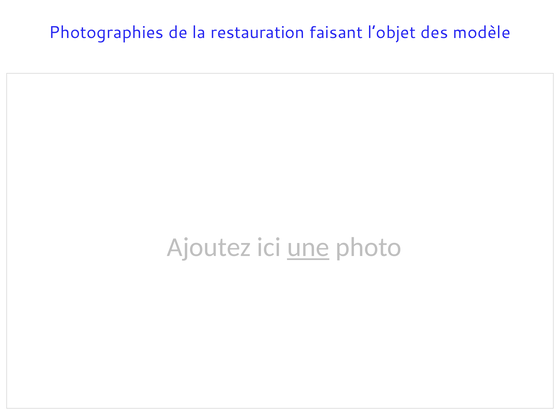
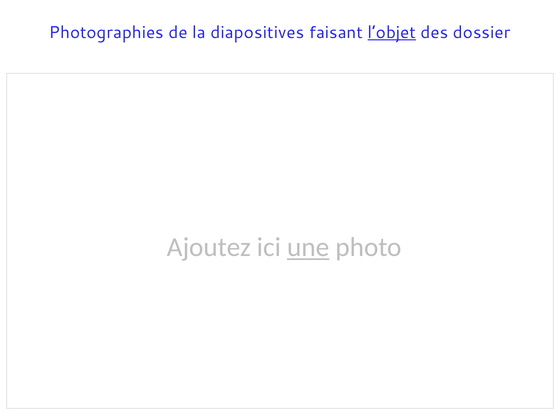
restauration: restauration -> diapositives (257, 32)
l’objet underline: none -> present (392, 32)
modèle: modèle -> dossier (482, 32)
